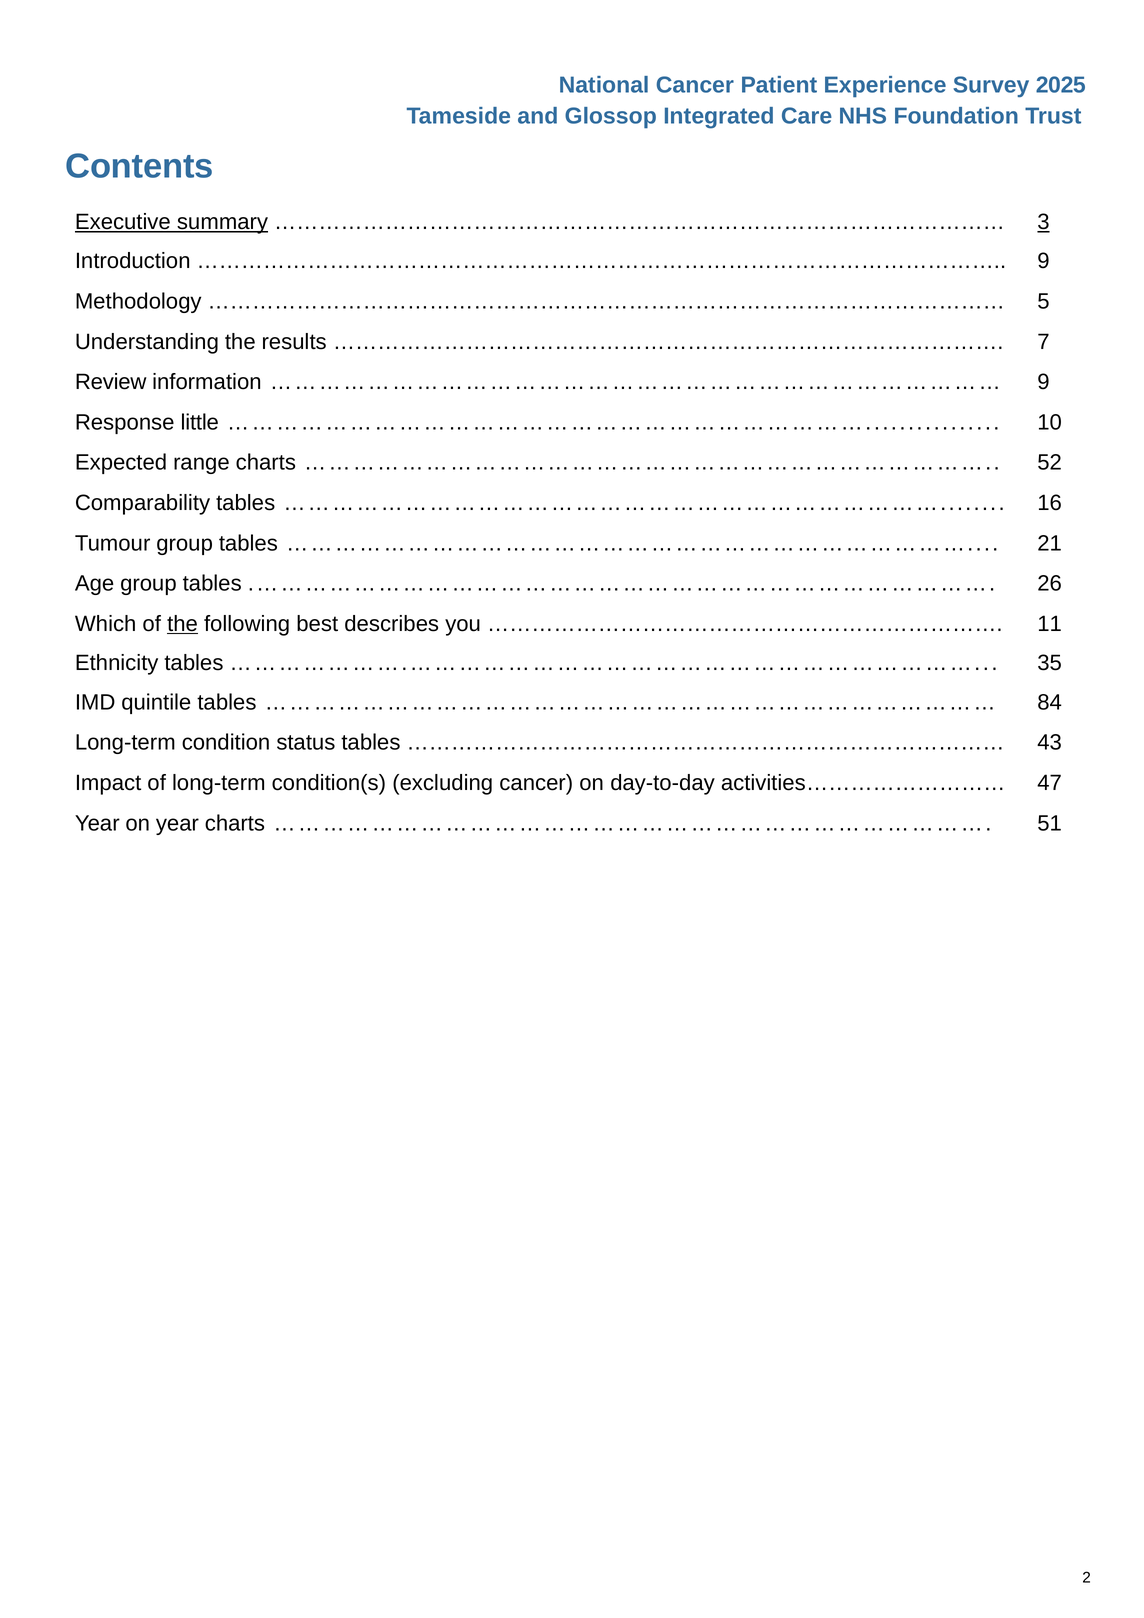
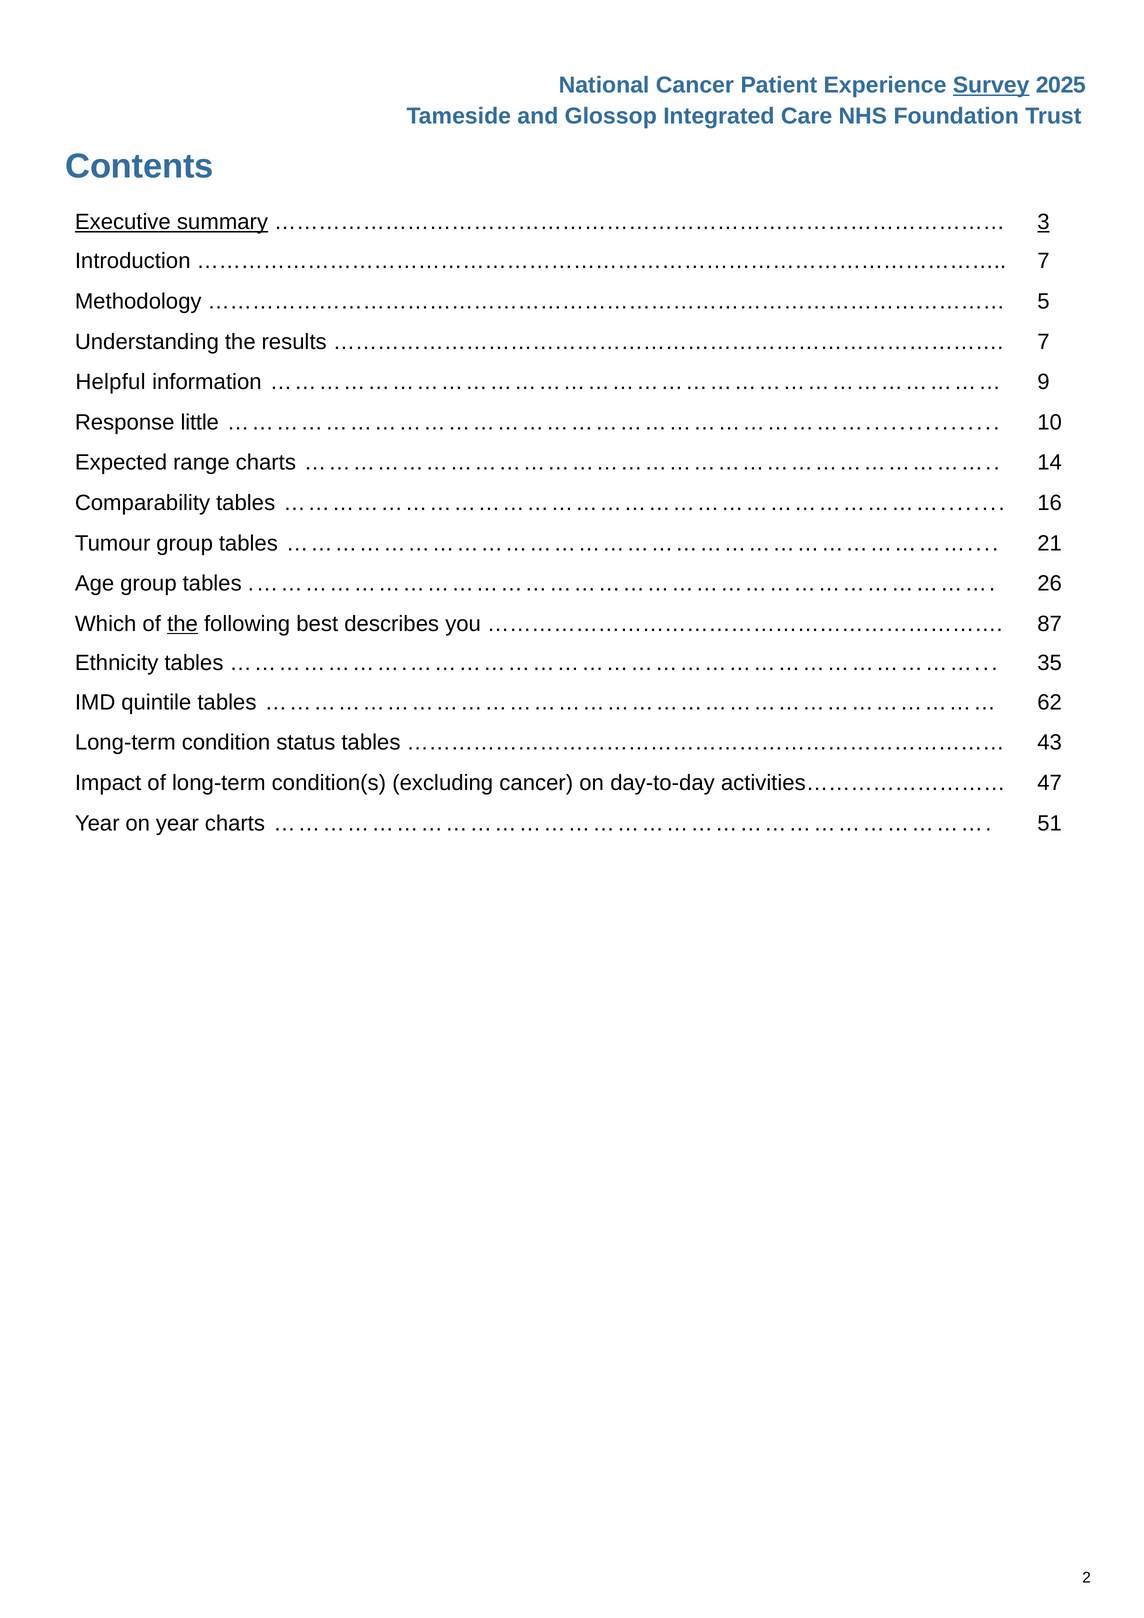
Survey underline: none -> present (991, 85)
9: 9 -> 7 (1043, 261)
Review: Review -> Helpful (110, 382)
52: 52 -> 14 (1050, 463)
11: 11 -> 87 (1050, 624)
84: 84 -> 62 (1050, 703)
